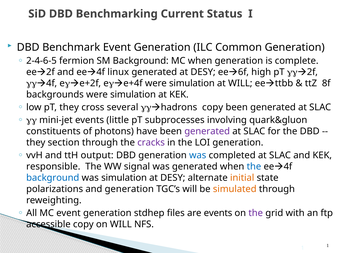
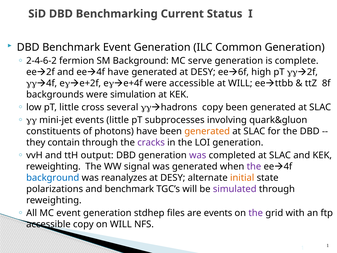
2-4-6-5: 2-4-6-5 -> 2-4-6-2 (41, 61)
MC when: when -> serve (200, 61)
ee4f linux: linux -> have (118, 72)
ege+4f were simulation: simulation -> accessible (192, 83)
pT they: they -> little (69, 107)
generated colour: purple -> orange (207, 131)
section: section -> contain (64, 142)
was colour: blue -> purple (198, 155)
responsible: responsible -> reweighting (53, 166)
the colour: blue -> purple (254, 166)
was simulation: simulation -> reanalyzes (124, 178)
and generation: generation -> benchmark (129, 189)
simulated colour: orange -> purple (235, 189)
